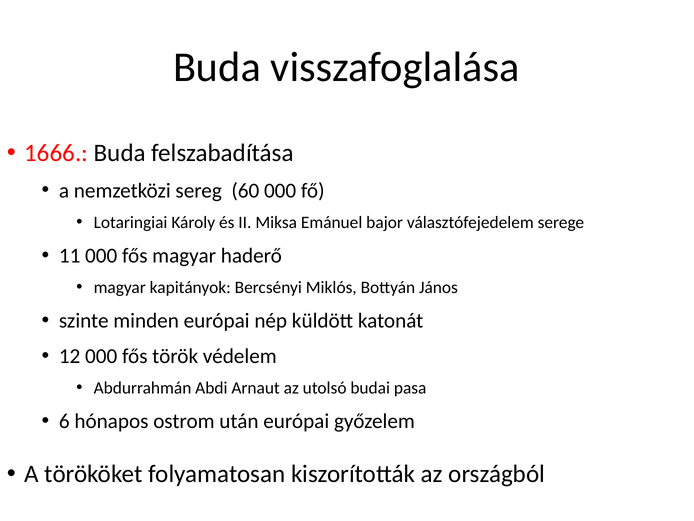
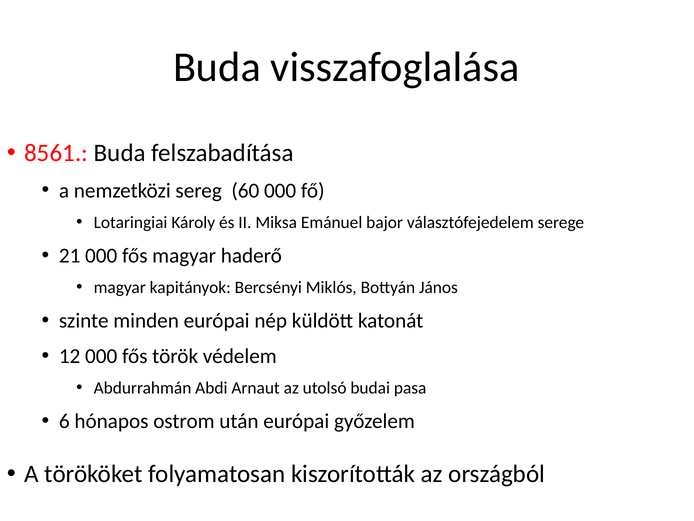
1666: 1666 -> 8561 (56, 153)
11: 11 -> 21 (70, 255)
